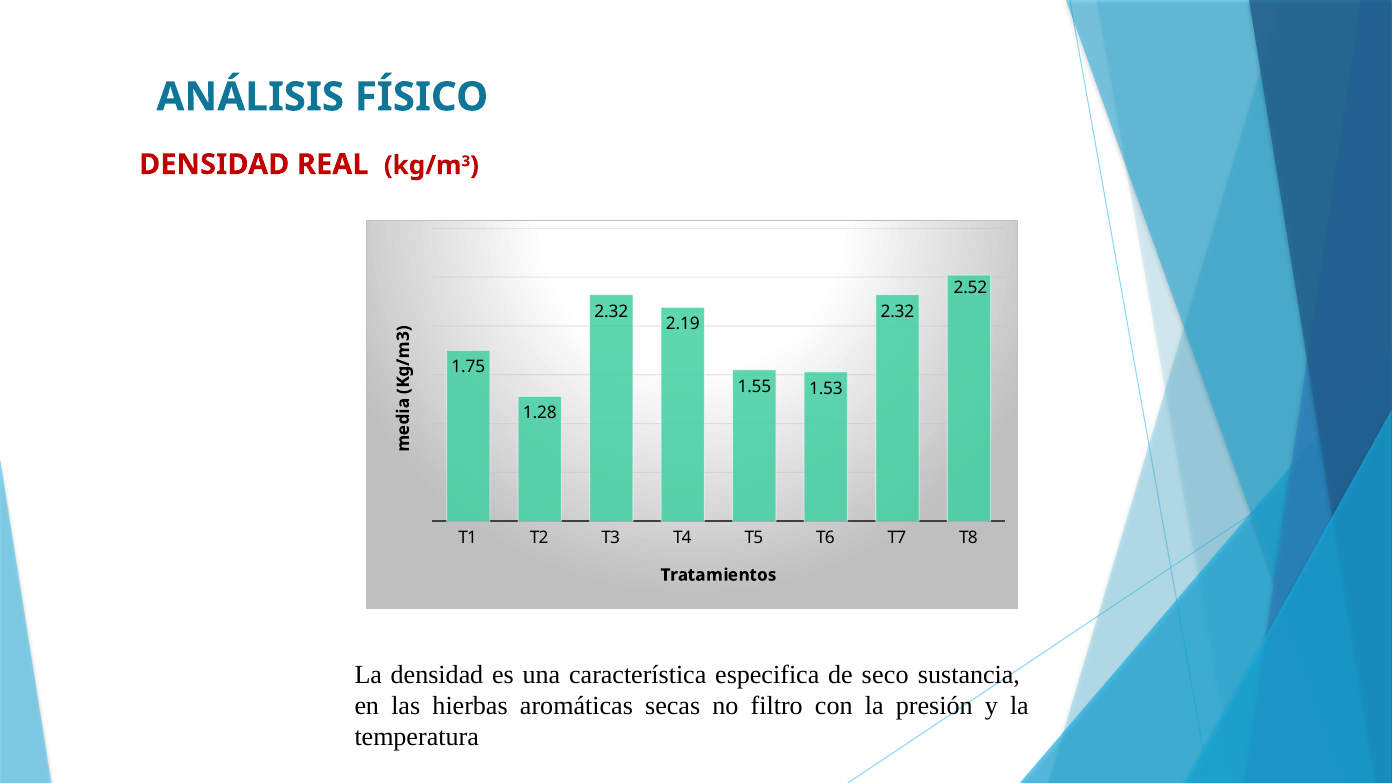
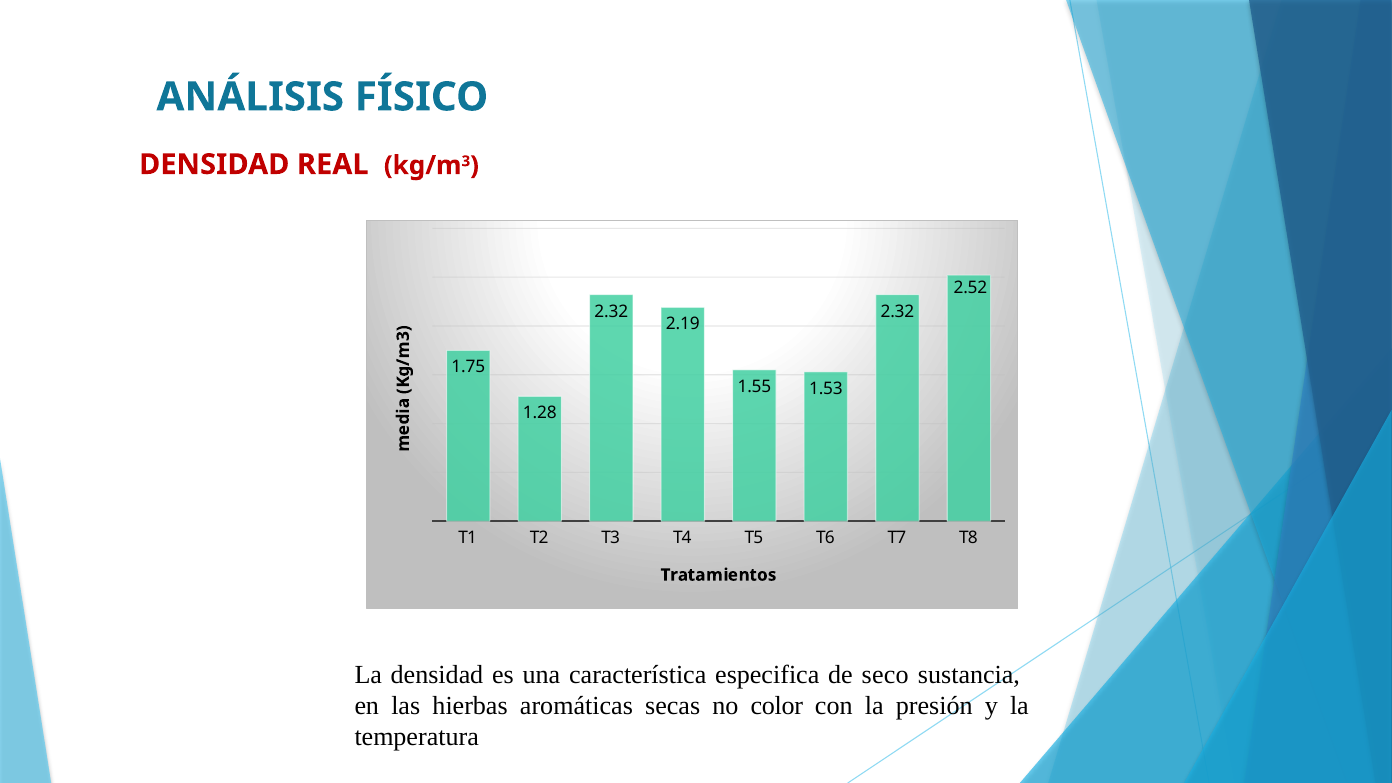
filtro: filtro -> color (777, 706)
